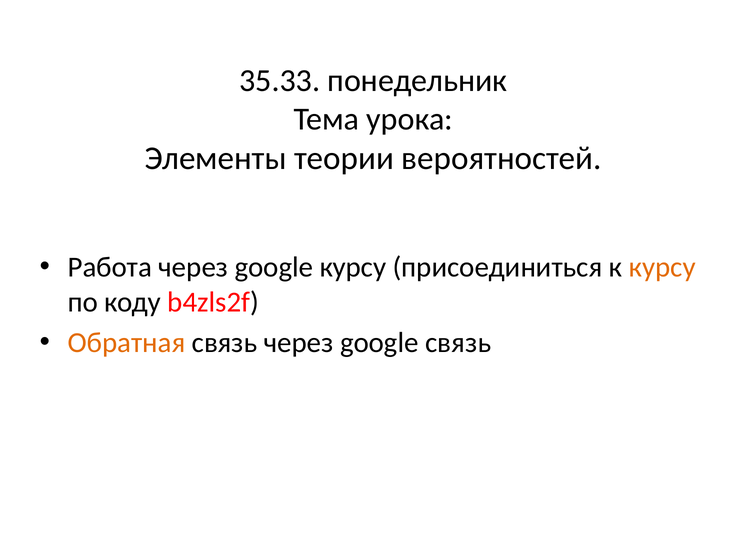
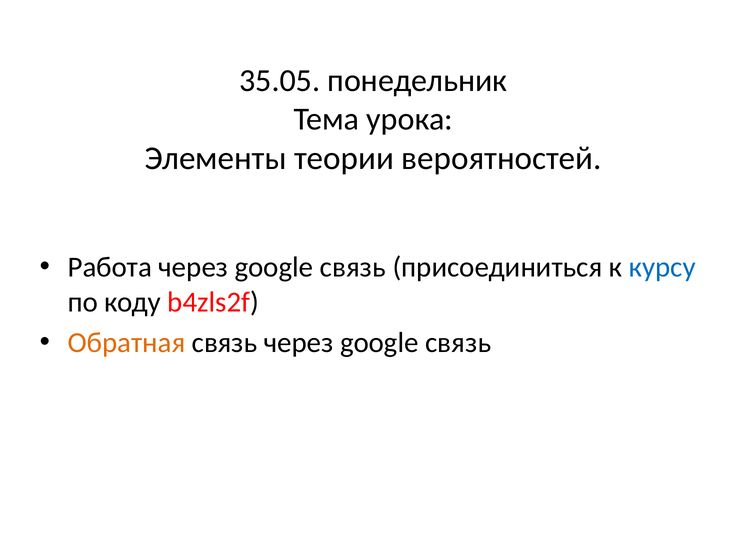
35.33: 35.33 -> 35.05 (280, 81)
Работа через google курсу: курсу -> связь (353, 267)
курсу colour: orange -> blue (662, 267)
